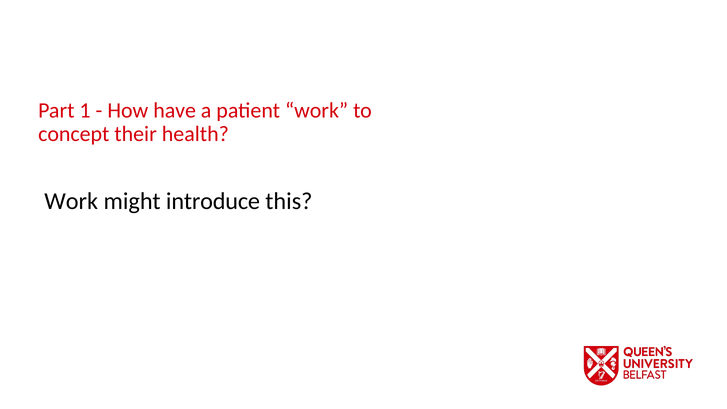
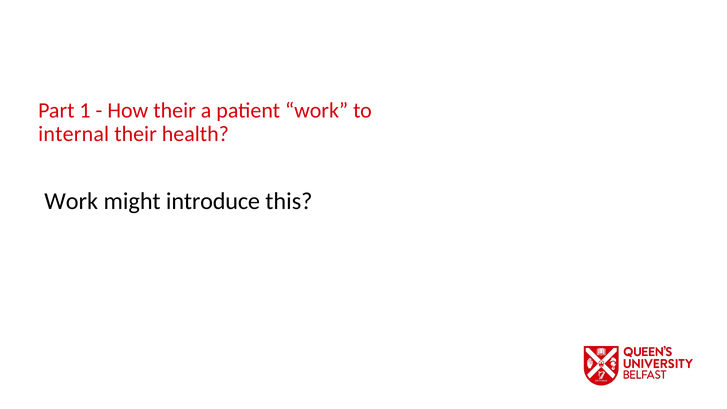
How have: have -> their (175, 110)
concept: concept -> internal (74, 134)
